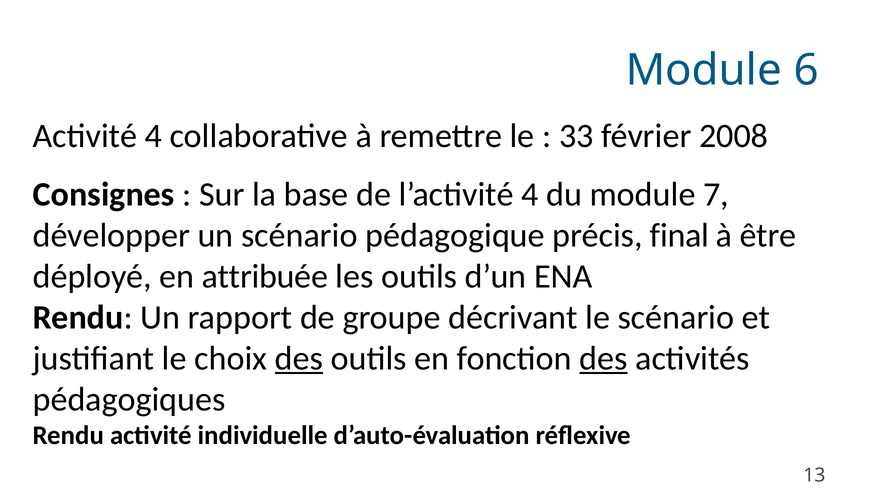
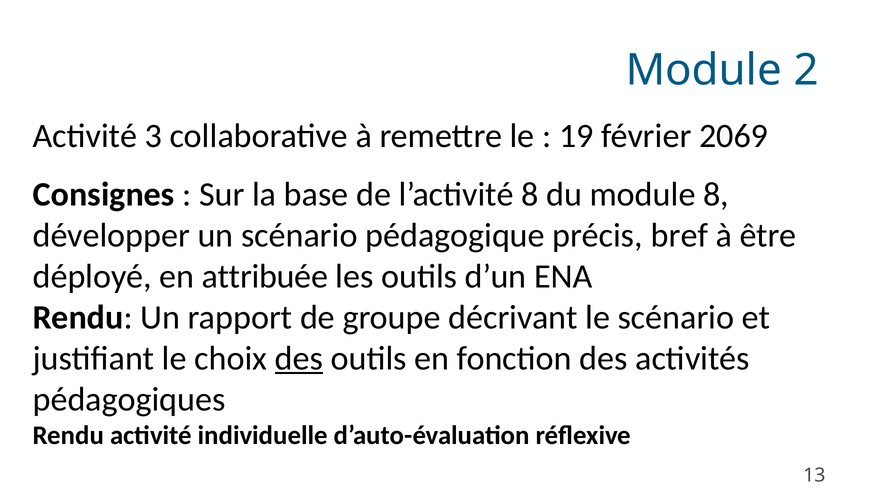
6: 6 -> 2 (806, 70)
Activité 4: 4 -> 3 (153, 136)
33: 33 -> 19 (576, 136)
2008: 2008 -> 2069 (734, 136)
l’activité 4: 4 -> 8 (530, 194)
module 7: 7 -> 8 (716, 194)
final: final -> bref (679, 235)
des underline: present -> none (604, 358)
